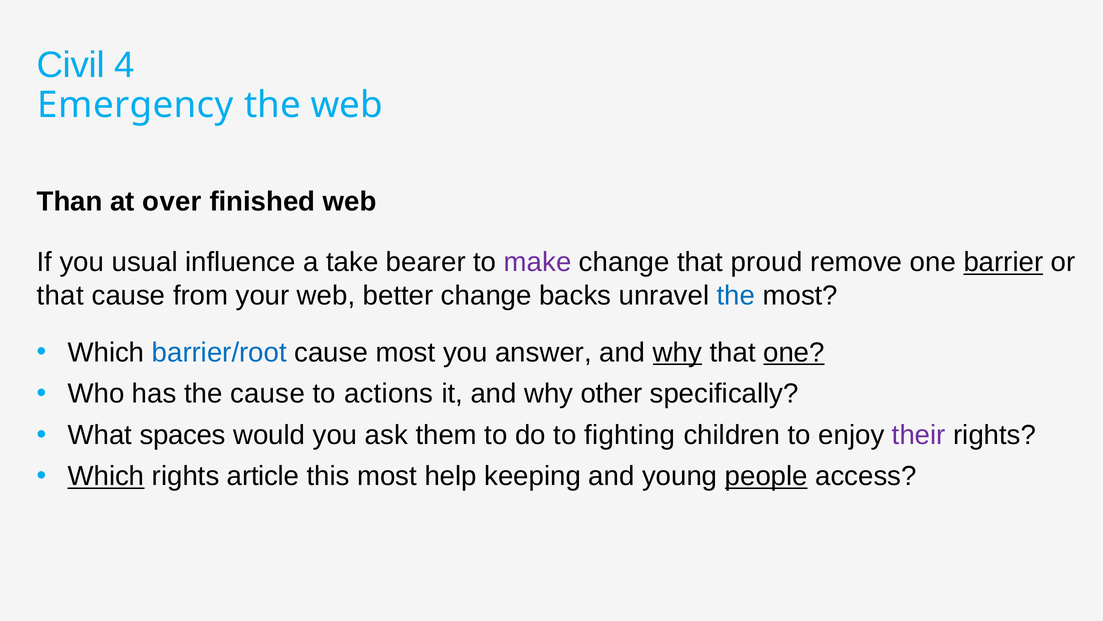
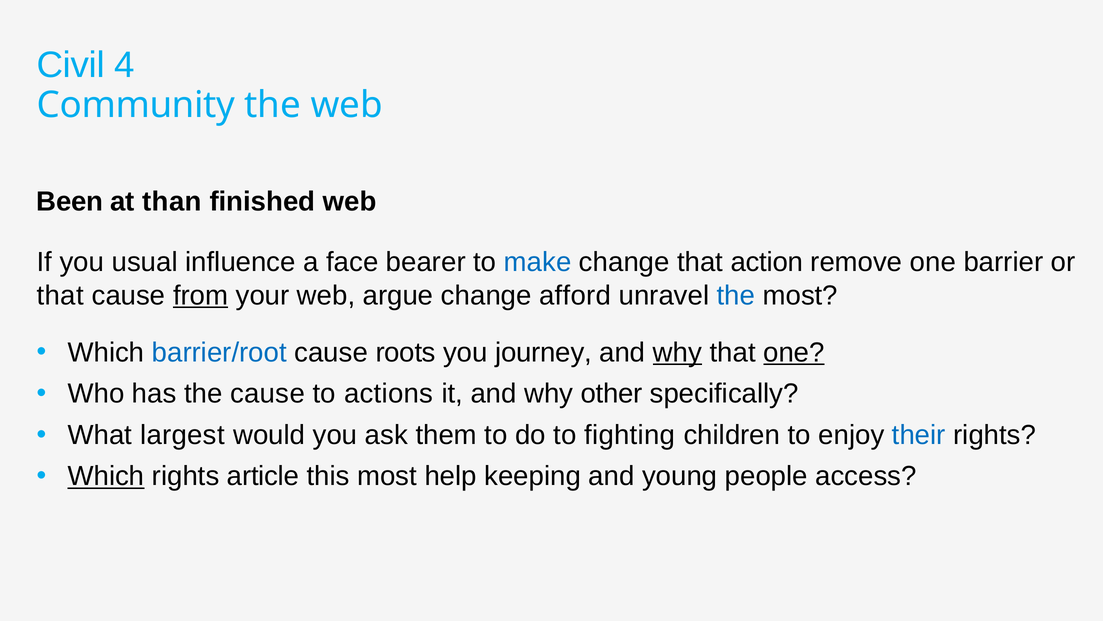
Emergency: Emergency -> Community (136, 105)
Than: Than -> Been (70, 201)
over: over -> than (172, 201)
take: take -> face (352, 262)
make colour: purple -> blue (538, 262)
proud: proud -> action (767, 262)
barrier underline: present -> none (1003, 262)
from underline: none -> present (201, 295)
better: better -> argue (398, 295)
backs: backs -> afford (575, 295)
cause most: most -> roots (406, 352)
answer: answer -> journey (544, 352)
spaces: spaces -> largest (182, 435)
their colour: purple -> blue (919, 435)
people underline: present -> none (766, 476)
